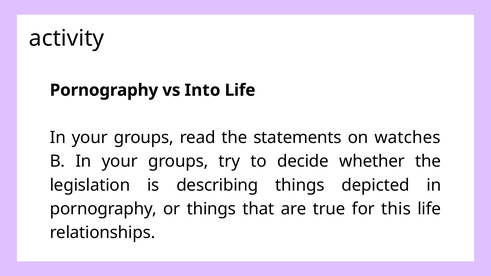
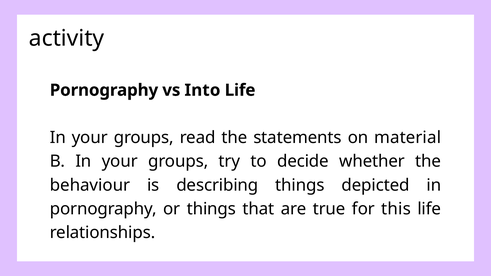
watches: watches -> material (408, 138)
legislation: legislation -> behaviour (90, 185)
